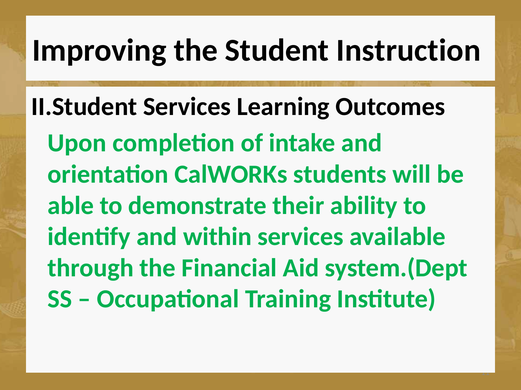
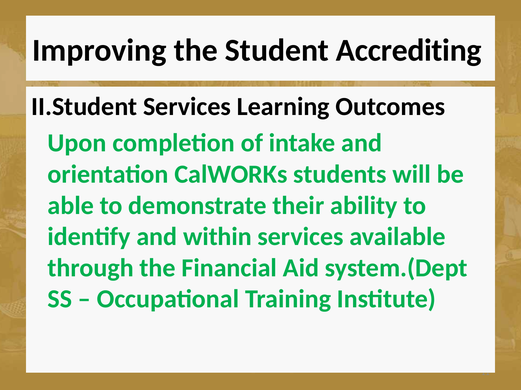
Instruction: Instruction -> Accrediting (409, 50)
